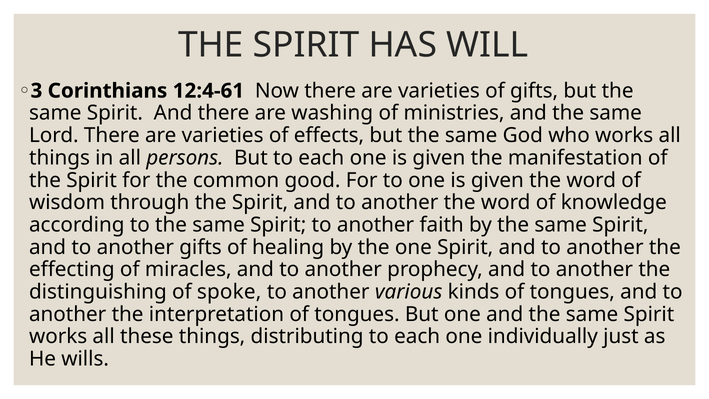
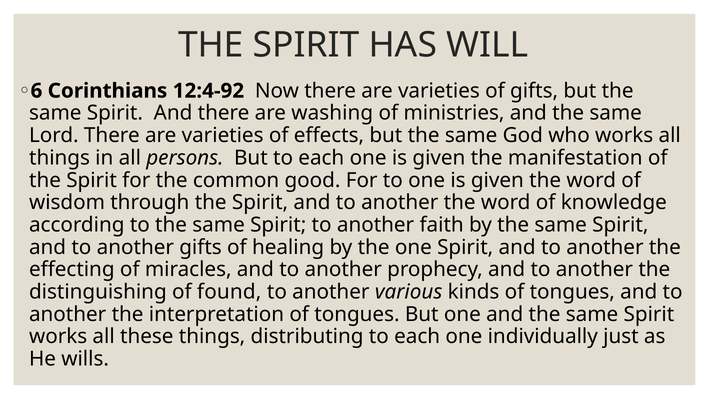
3: 3 -> 6 (36, 91)
12:4-61: 12:4-61 -> 12:4-92 (208, 91)
spoke: spoke -> found (229, 292)
